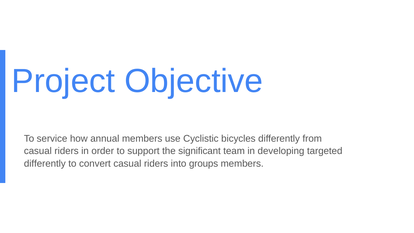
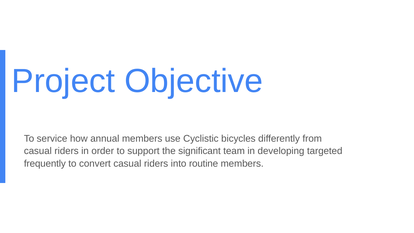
differently: differently -> frequently (45, 164)
groups: groups -> routine (204, 164)
